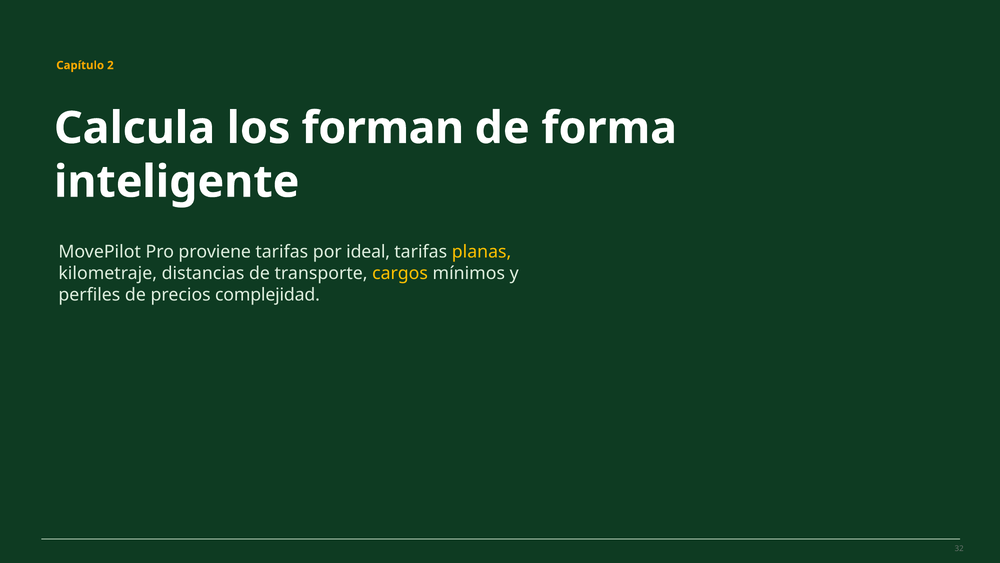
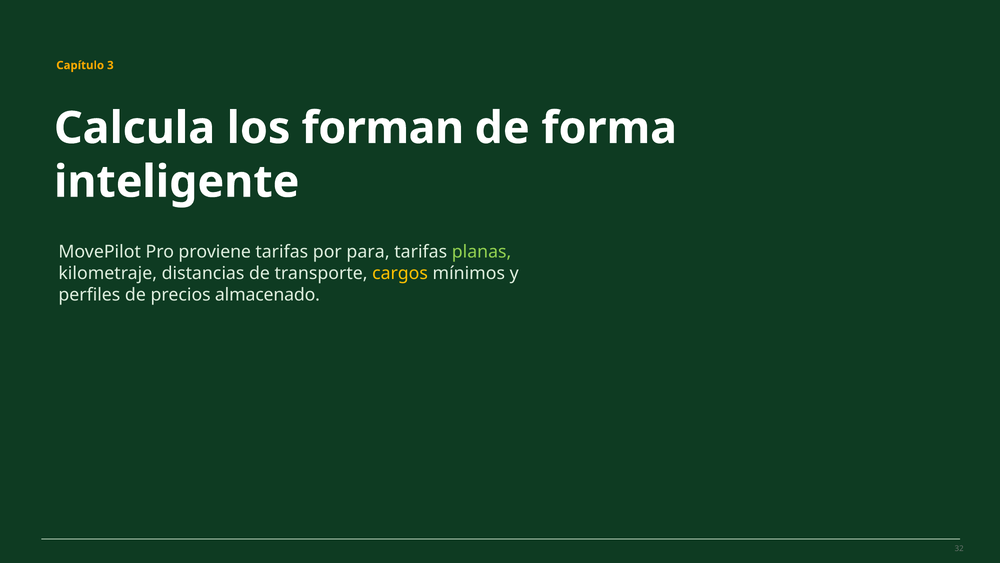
2: 2 -> 3 (110, 65)
ideal: ideal -> para (368, 252)
planas colour: yellow -> light green (482, 252)
complejidad: complejidad -> almacenado (267, 294)
